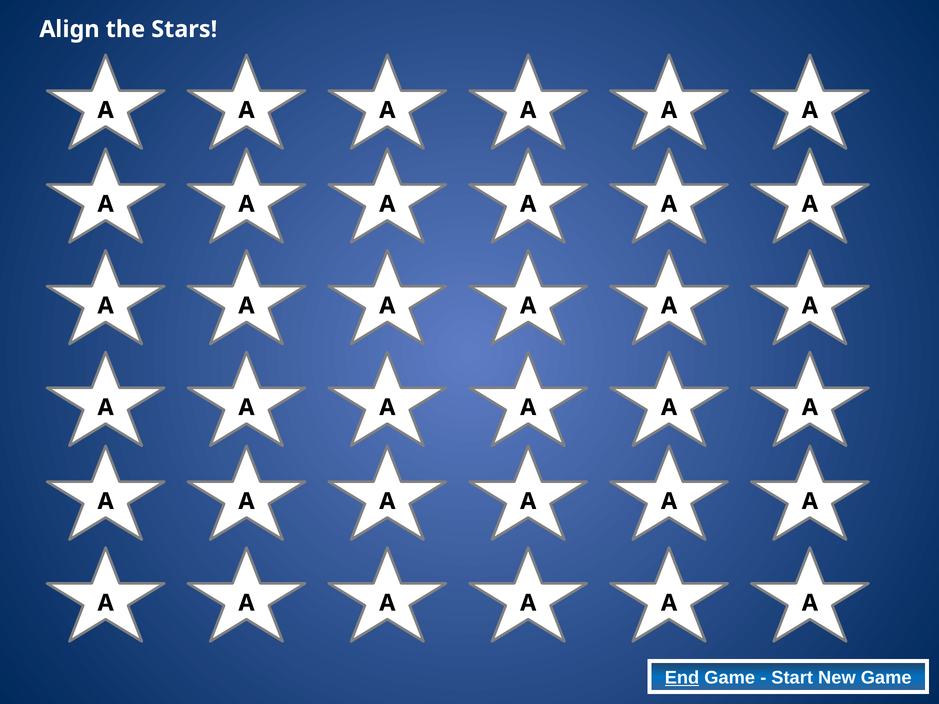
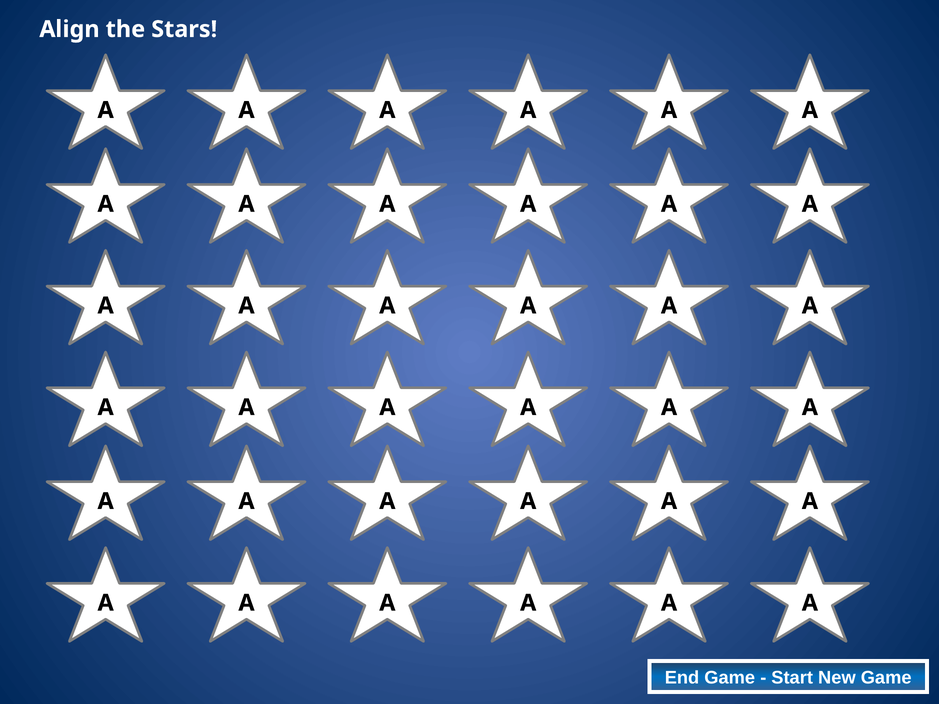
End underline: present -> none (682, 678)
